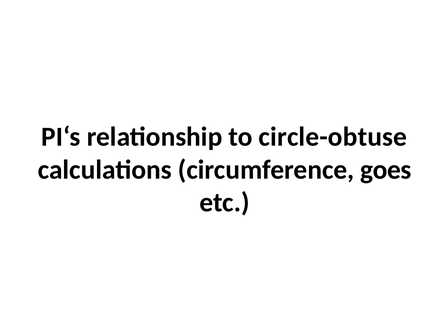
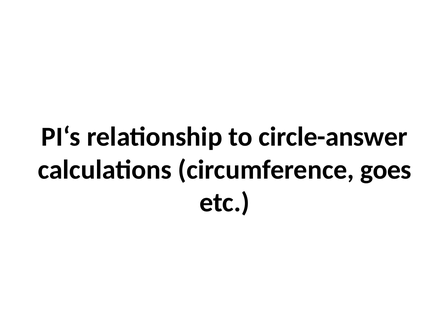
circle-obtuse: circle-obtuse -> circle-answer (333, 137)
